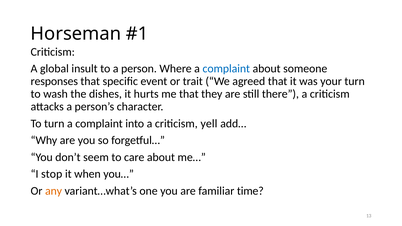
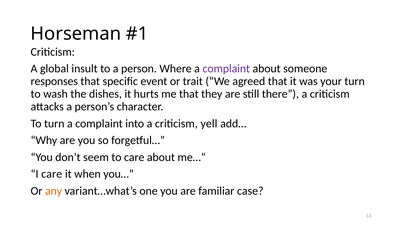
complaint colour: blue -> purple (226, 69)
I stop: stop -> care (52, 174)
time: time -> case (250, 191)
